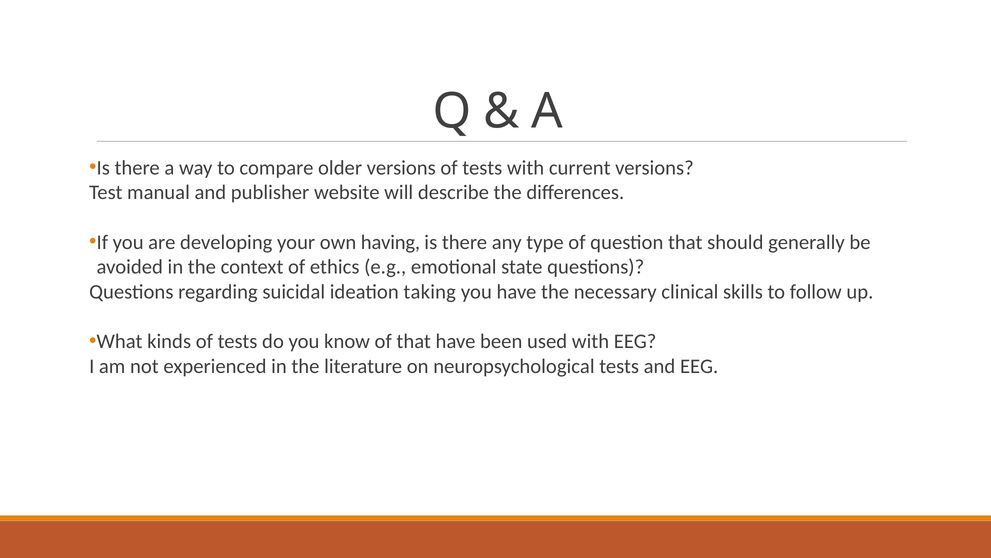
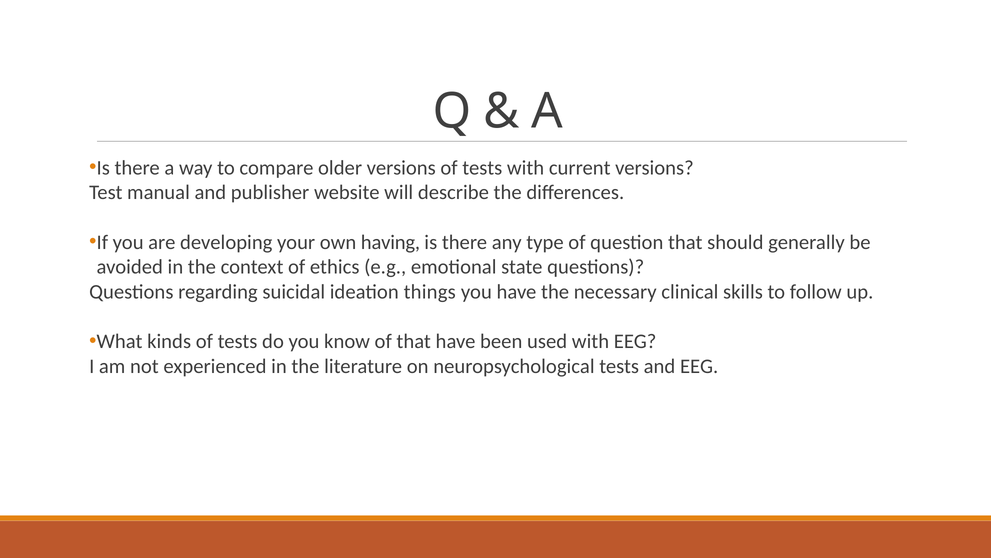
taking: taking -> things (430, 292)
